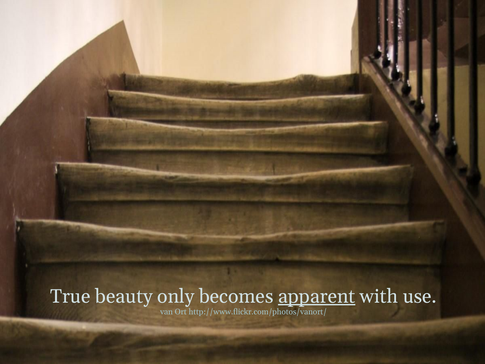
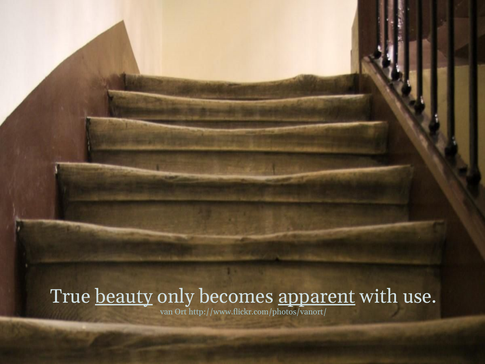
beauty underline: none -> present (124, 296)
